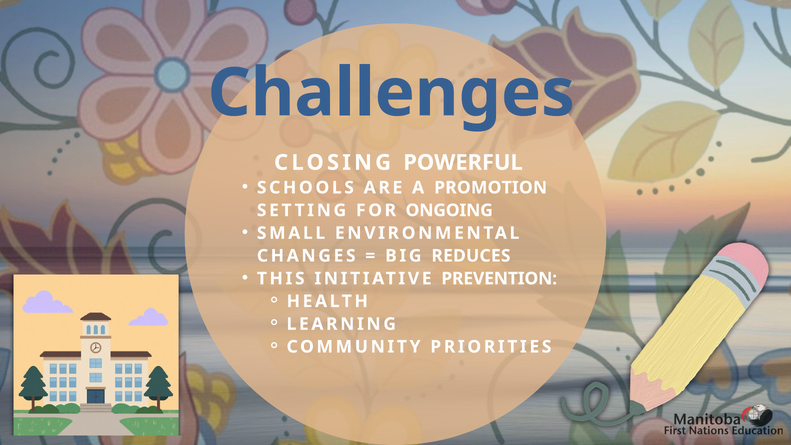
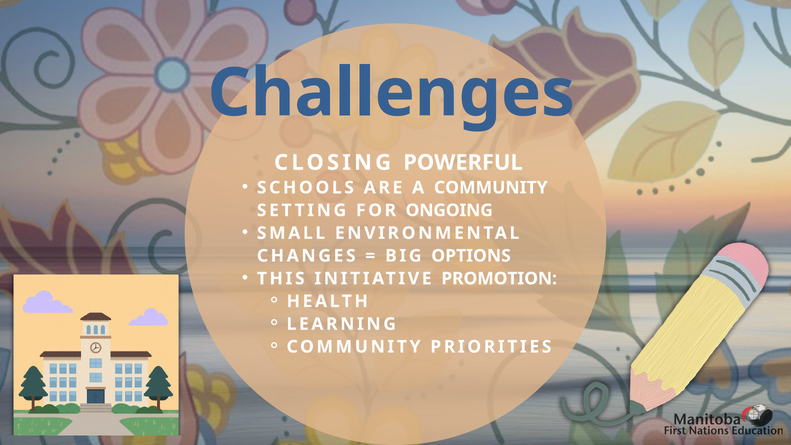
A PROMOTION: PROMOTION -> COMMUNITY (491, 188)
REDUCES: REDUCES -> OPTIONS (471, 256)
PREVENTION: PREVENTION -> PROMOTION (499, 279)
